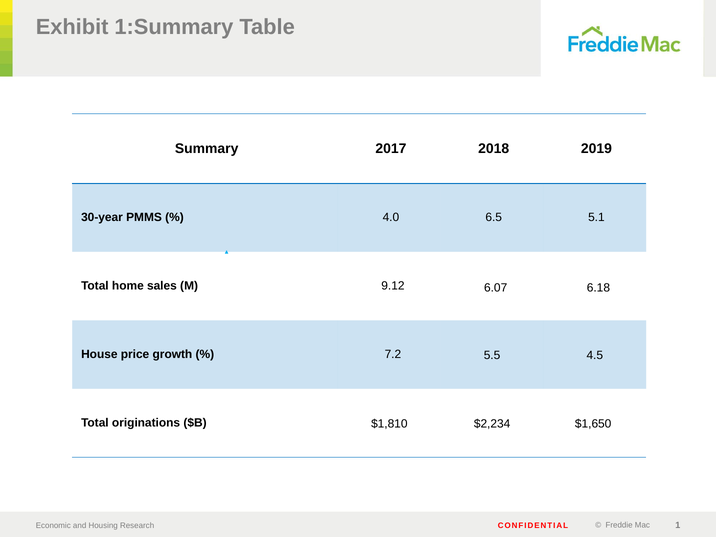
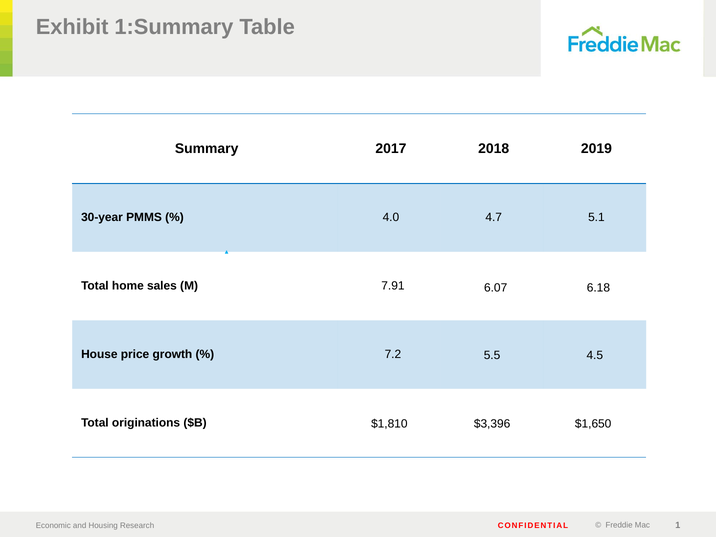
6.5: 6.5 -> 4.7 (494, 217)
9.12: 9.12 -> 7.91 (393, 286)
$2,234: $2,234 -> $3,396 (492, 424)
